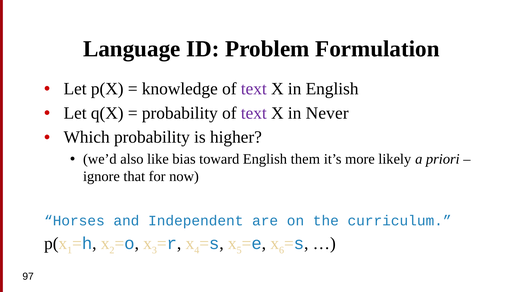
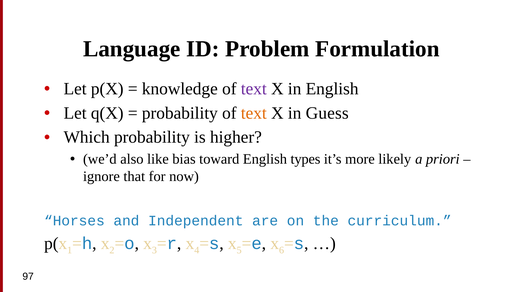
text colour: purple -> orange (254, 113)
Never: Never -> Guess (327, 113)
them: them -> types (305, 159)
